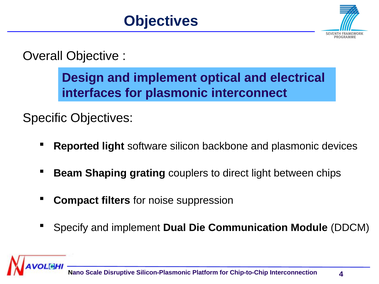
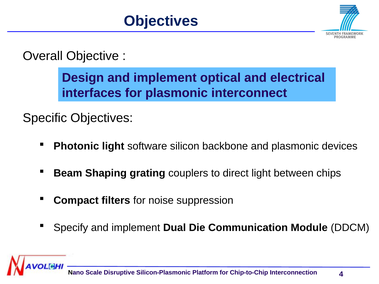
Reported: Reported -> Photonic (76, 146)
